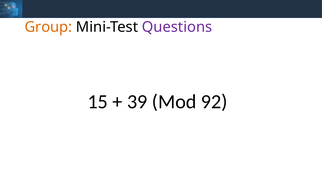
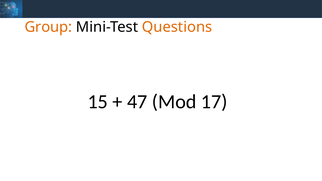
Questions colour: purple -> orange (177, 27)
39: 39 -> 47 (137, 102)
92: 92 -> 17 (214, 102)
